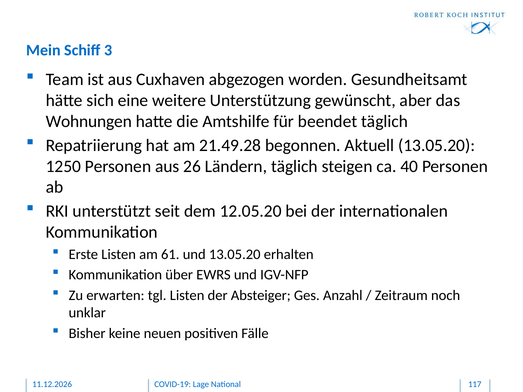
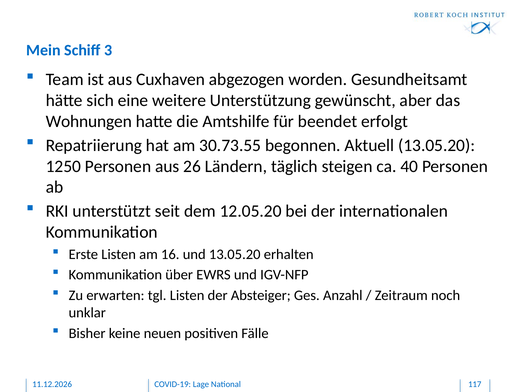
beendet täglich: täglich -> erfolgt (385, 121)
21.49.28: 21.49.28 -> 30.73.55 (230, 145)
61: 61 -> 16 (170, 254)
